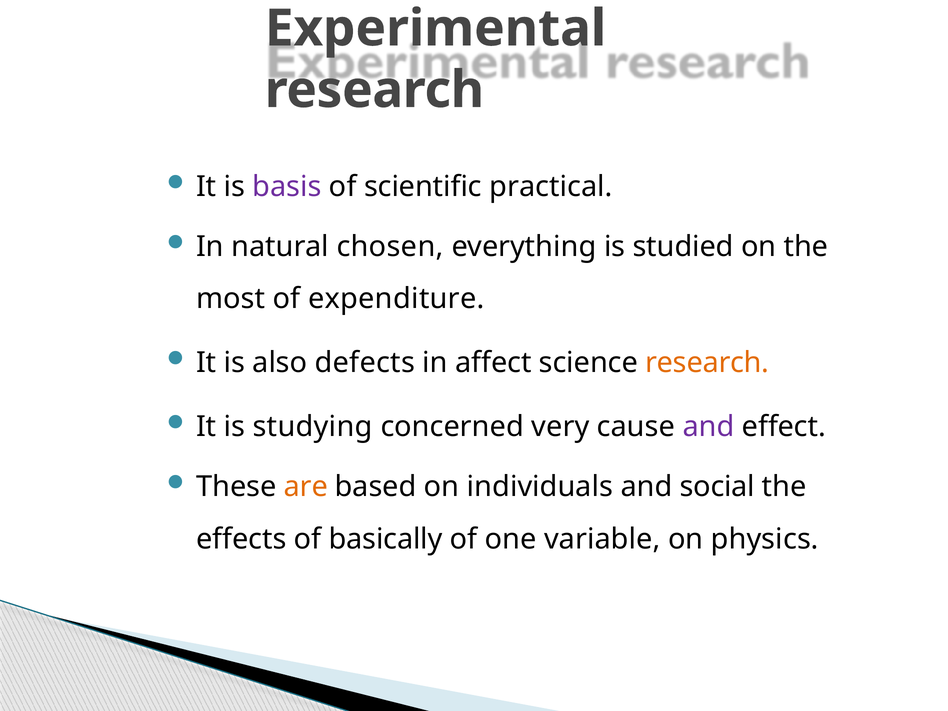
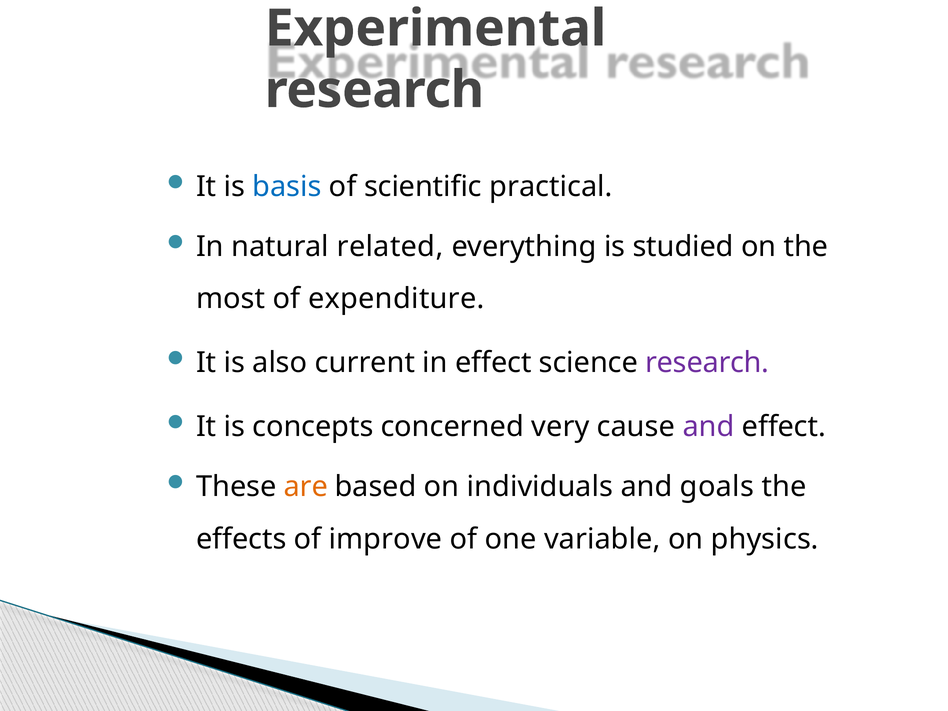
basis colour: purple -> blue (287, 187)
chosen: chosen -> related (390, 247)
defects: defects -> current (365, 363)
in affect: affect -> effect (493, 363)
research colour: orange -> purple (707, 363)
studying: studying -> concepts (313, 427)
social: social -> goals (717, 487)
basically: basically -> improve (385, 539)
